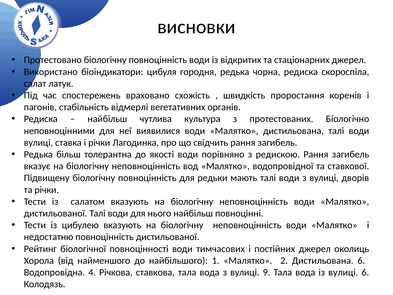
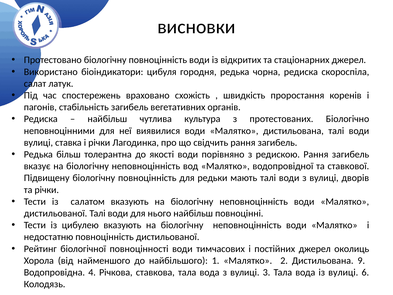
стабільність відмерлі: відмерлі -> загибель (130, 107)
Дистильована 6: 6 -> 9 (361, 260)
9: 9 -> 3 (267, 272)
